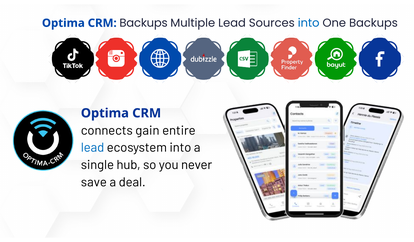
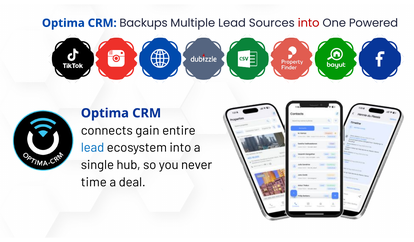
into colour: blue -> red (309, 23)
One Backups: Backups -> Powered (373, 23)
save: save -> time (94, 182)
